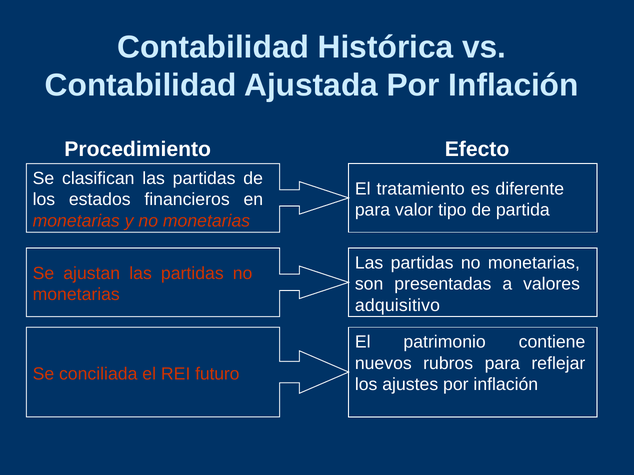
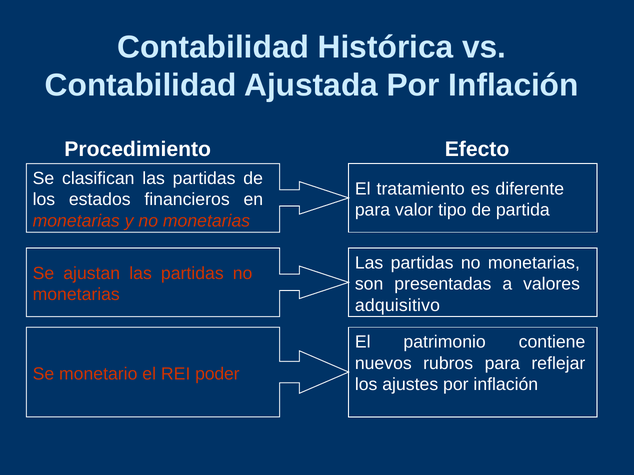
conciliada: conciliada -> monetario (98, 374)
futuro: futuro -> poder (217, 374)
